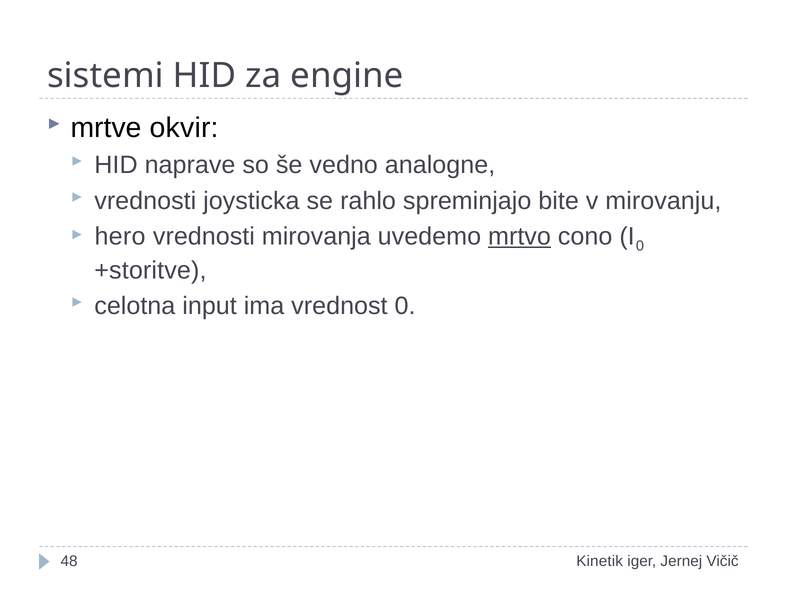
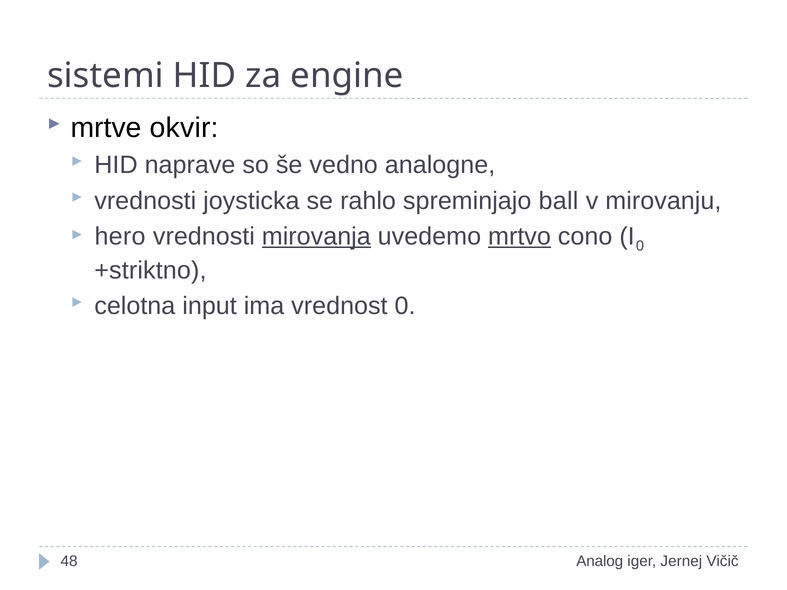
bite: bite -> ball (558, 201)
mirovanja underline: none -> present (316, 236)
+storitve: +storitve -> +striktno (150, 271)
Kinetik: Kinetik -> Analog (600, 561)
